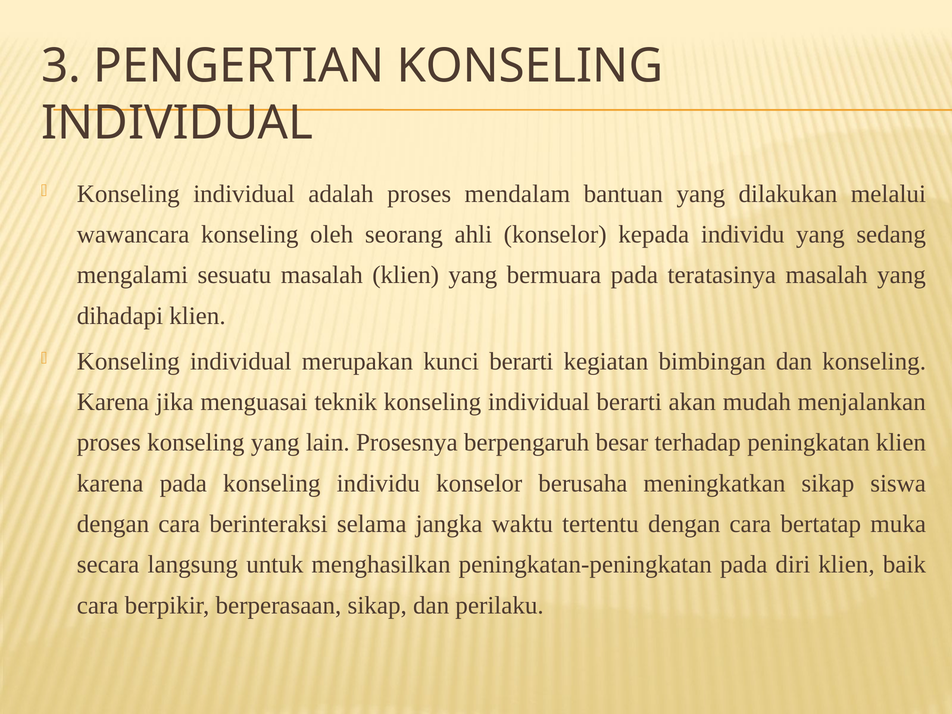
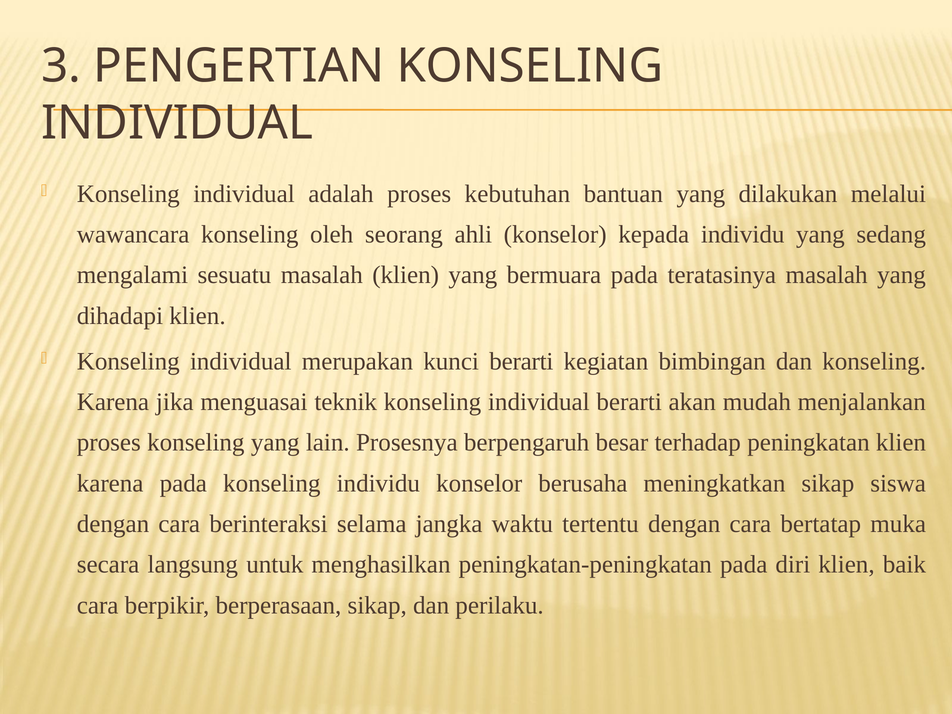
mendalam: mendalam -> kebutuhan (517, 194)
